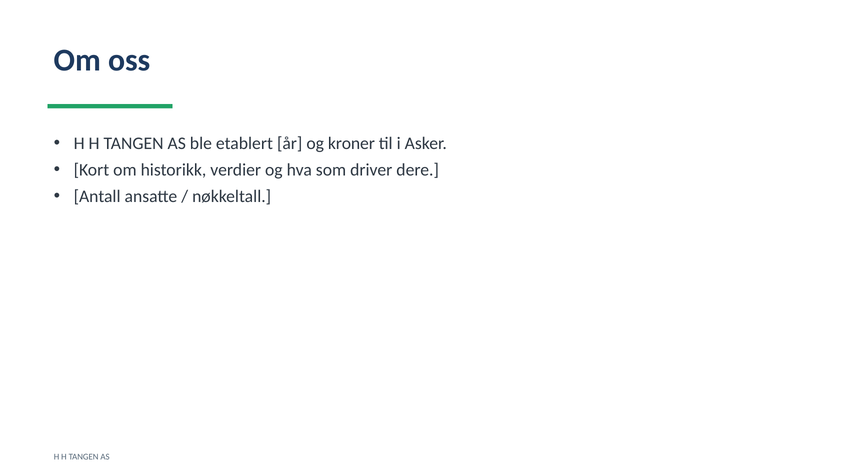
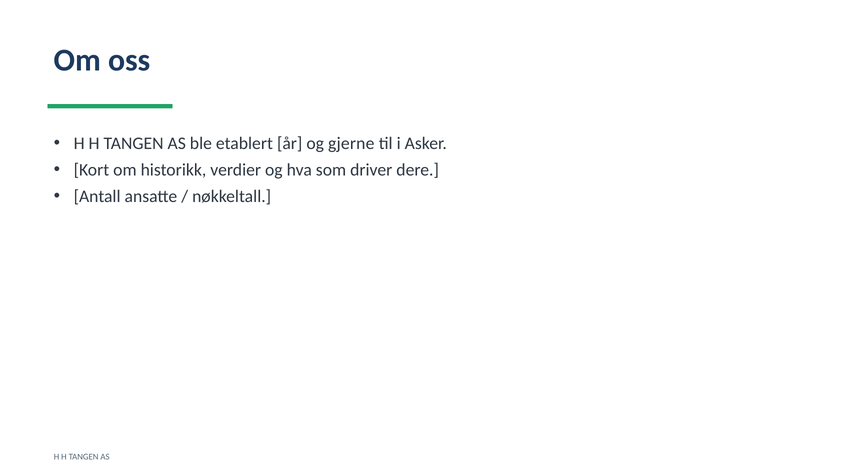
kroner: kroner -> gjerne (351, 143)
